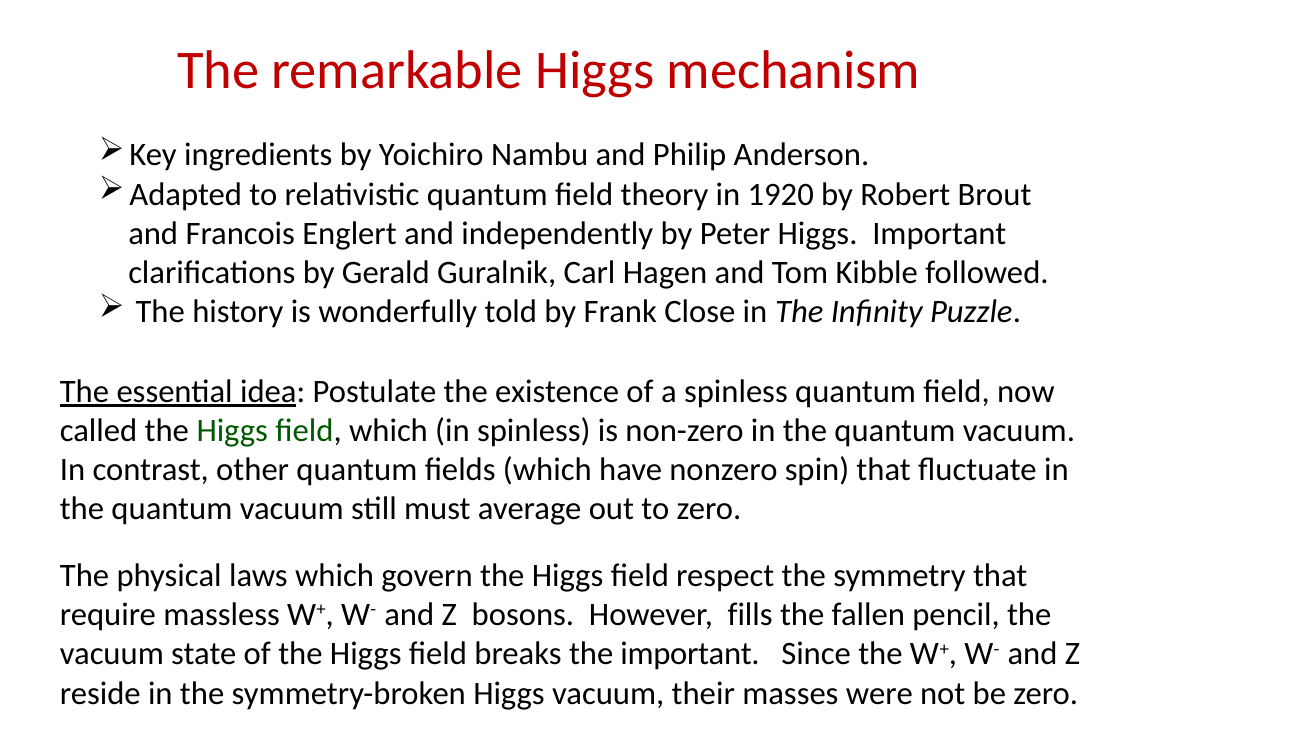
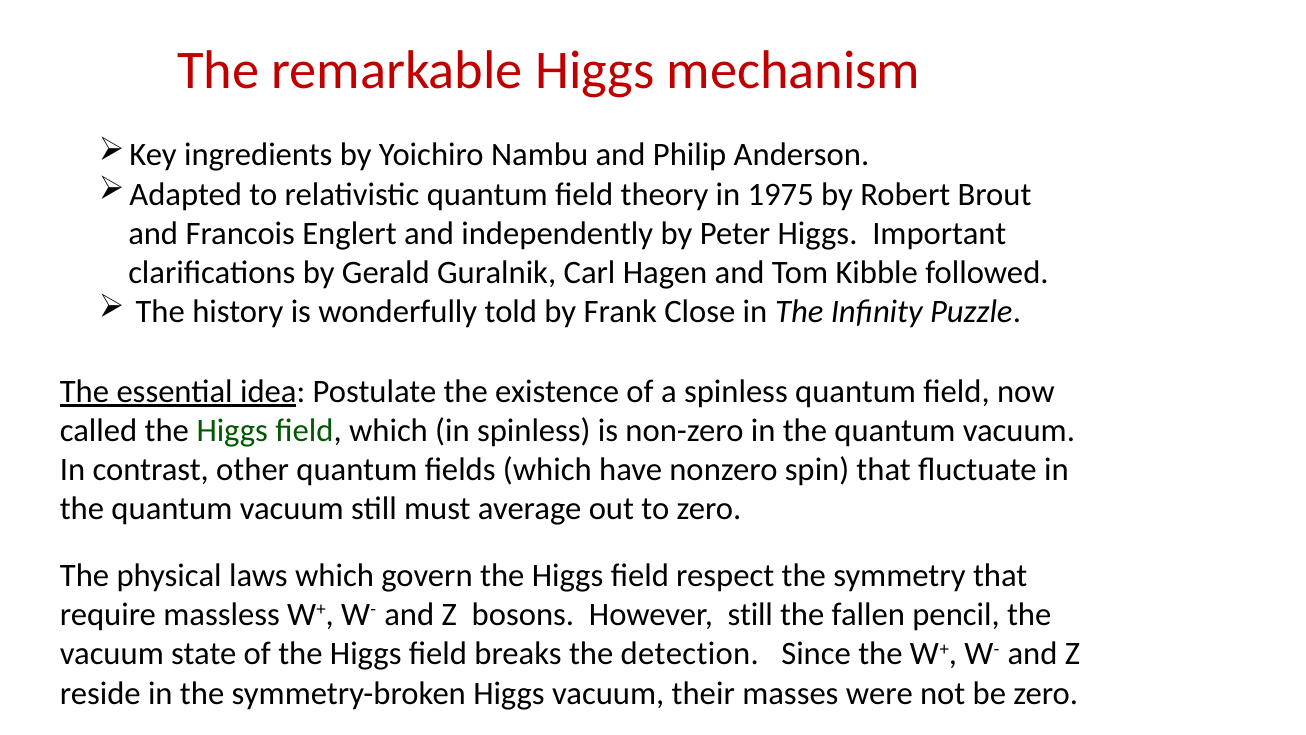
1920: 1920 -> 1975 (781, 194)
However fills: fills -> still (750, 615)
the important: important -> detection (690, 654)
